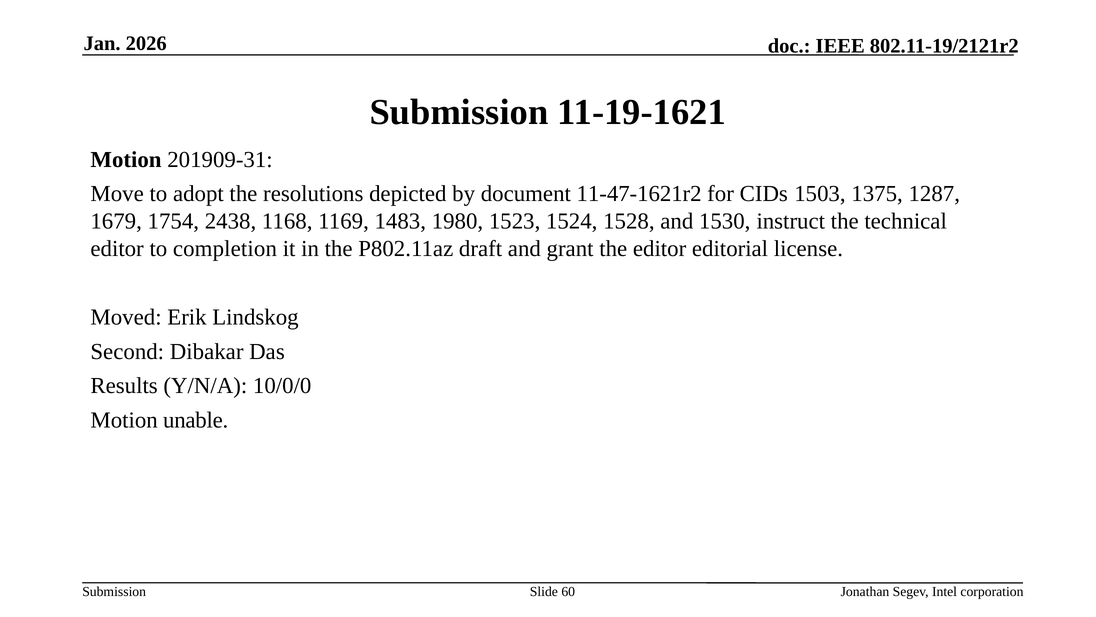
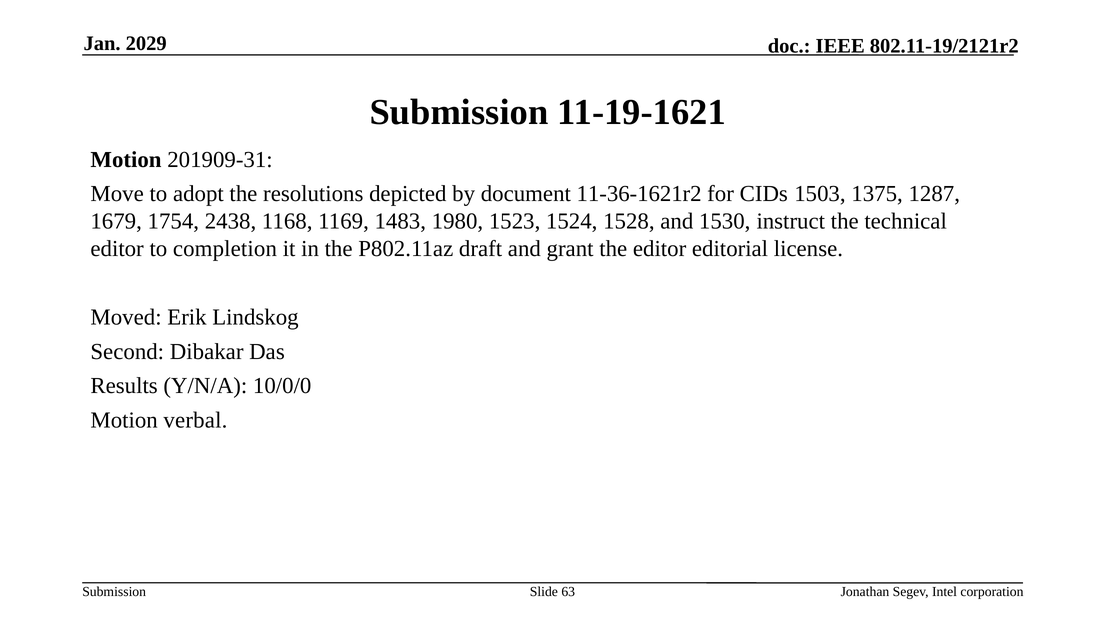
2026: 2026 -> 2029 (146, 44)
11-47-1621r2: 11-47-1621r2 -> 11-36-1621r2 (639, 194)
unable: unable -> verbal (195, 420)
60: 60 -> 63 (568, 591)
